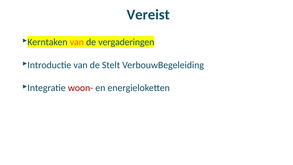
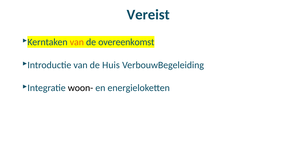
vergaderingen: vergaderingen -> overeenkomst (126, 42)
Stelt: Stelt -> Huis (111, 65)
woon- colour: red -> black (81, 88)
